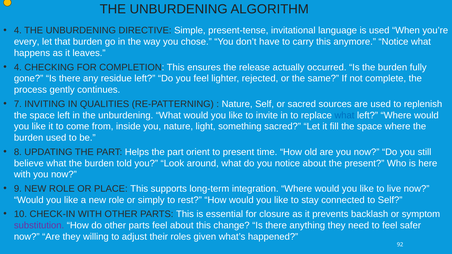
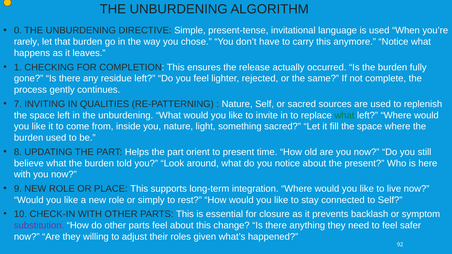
4: 4 -> 0 (18, 31)
every: every -> rarely (27, 42)
4: 4 -> 1 (18, 67)
what colour: blue -> green (344, 115)
